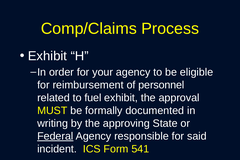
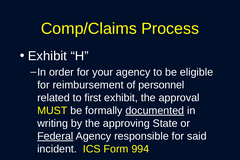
fuel: fuel -> first (93, 98)
documented underline: none -> present (155, 111)
541: 541 -> 994 (140, 149)
